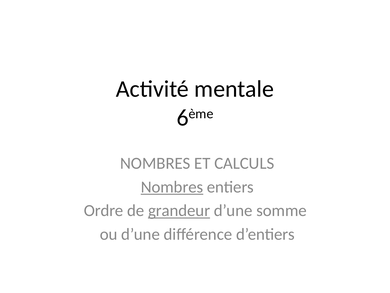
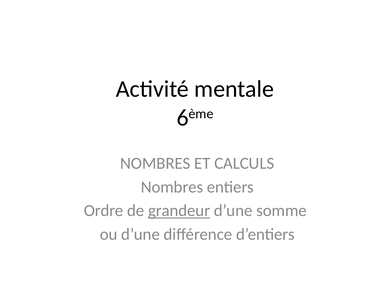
Nombres underline: present -> none (172, 187)
